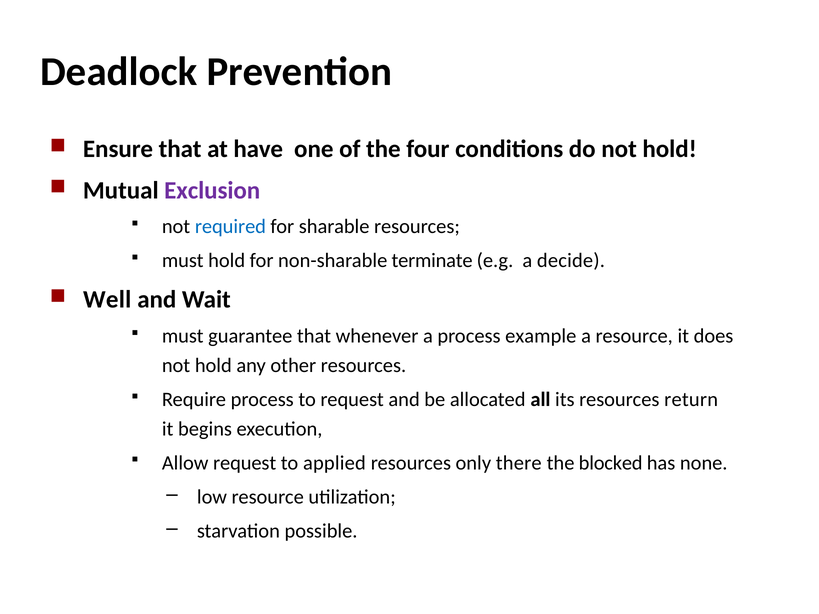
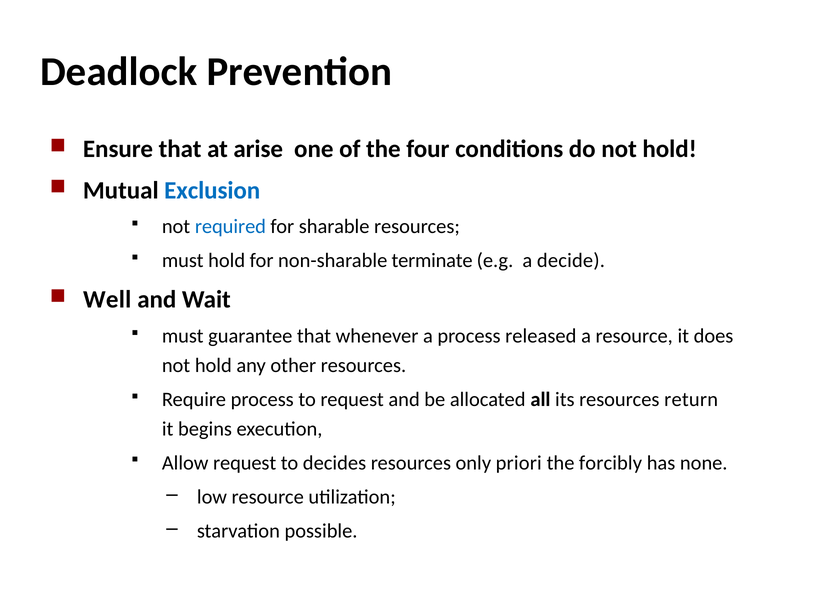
have: have -> arise (258, 149)
Exclusion colour: purple -> blue (212, 190)
example: example -> released (541, 336)
applied: applied -> decides (335, 463)
there: there -> priori (519, 463)
blocked: blocked -> forcibly (611, 463)
